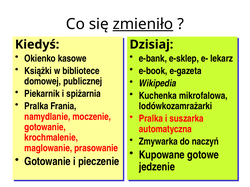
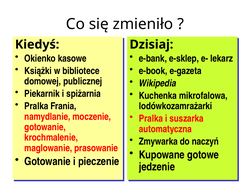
zmieniło underline: present -> none (143, 24)
